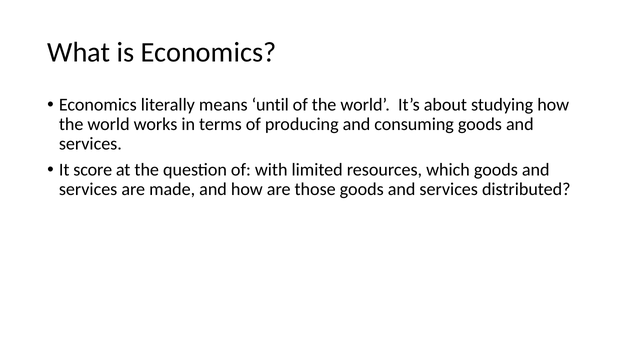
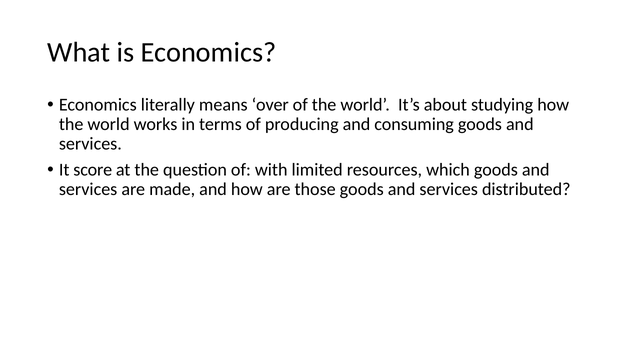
until: until -> over (270, 105)
